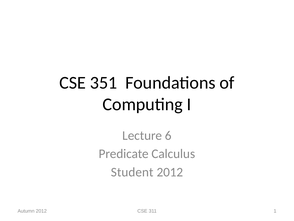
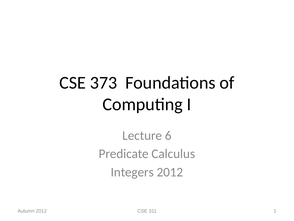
351: 351 -> 373 (104, 83)
Student: Student -> Integers (132, 172)
